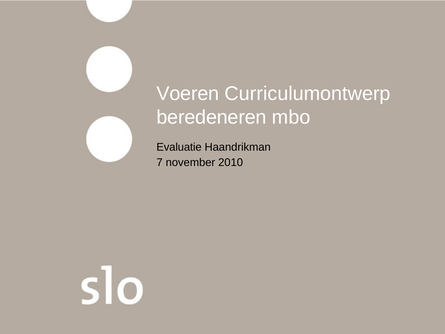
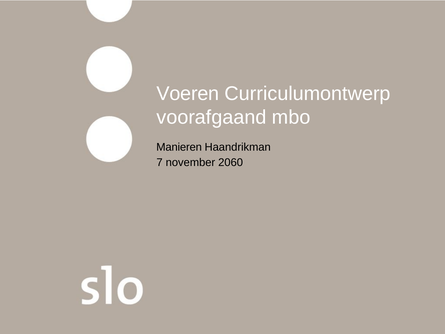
beredeneren: beredeneren -> voorafgaand (211, 117)
Evaluatie: Evaluatie -> Manieren (179, 147)
2010: 2010 -> 2060 (231, 162)
